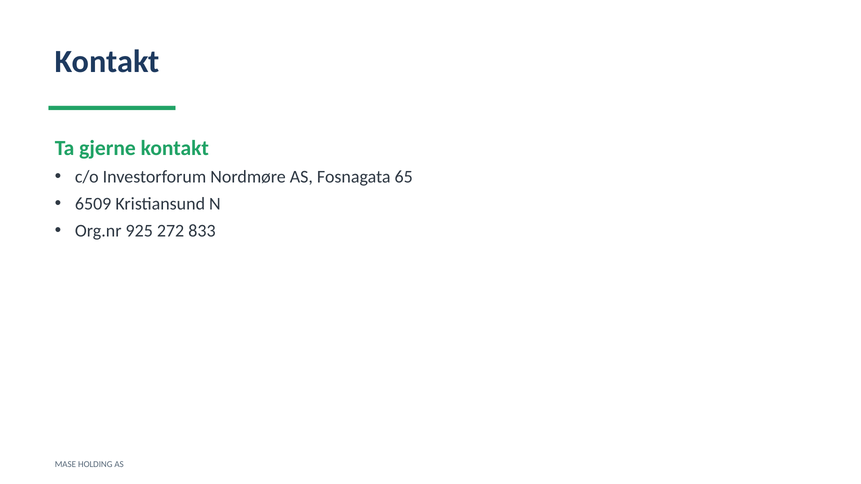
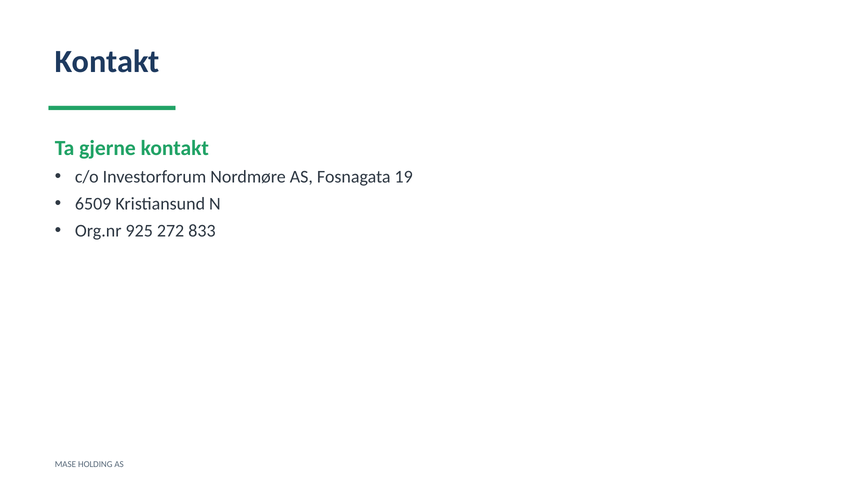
65: 65 -> 19 (404, 177)
